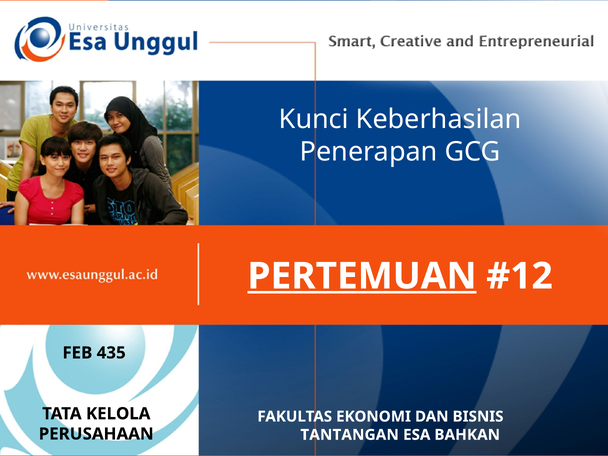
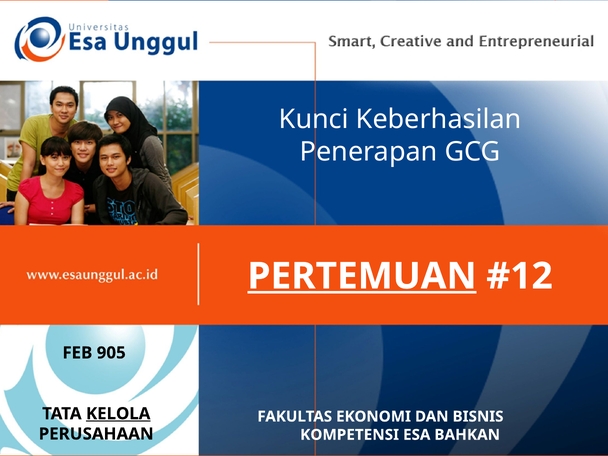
435: 435 -> 905 (111, 353)
KELOLA underline: none -> present (118, 414)
TANTANGAN: TANTANGAN -> KOMPETENSI (350, 435)
